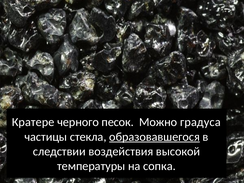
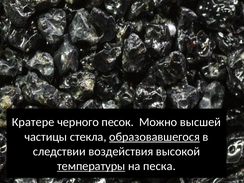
градуса: градуса -> высшей (200, 122)
температуры underline: none -> present (91, 166)
сопка: сопка -> песка (159, 166)
